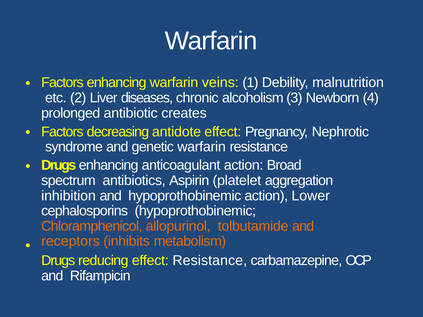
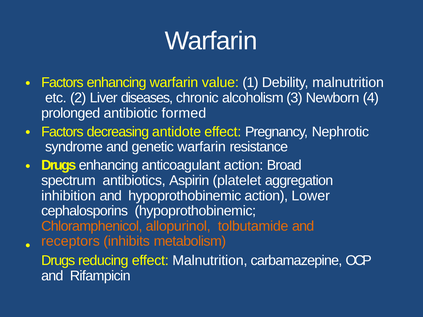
veins: veins -> value (220, 83)
creates: creates -> formed (184, 113)
effect Resistance: Resistance -> Malnutrition (210, 261)
